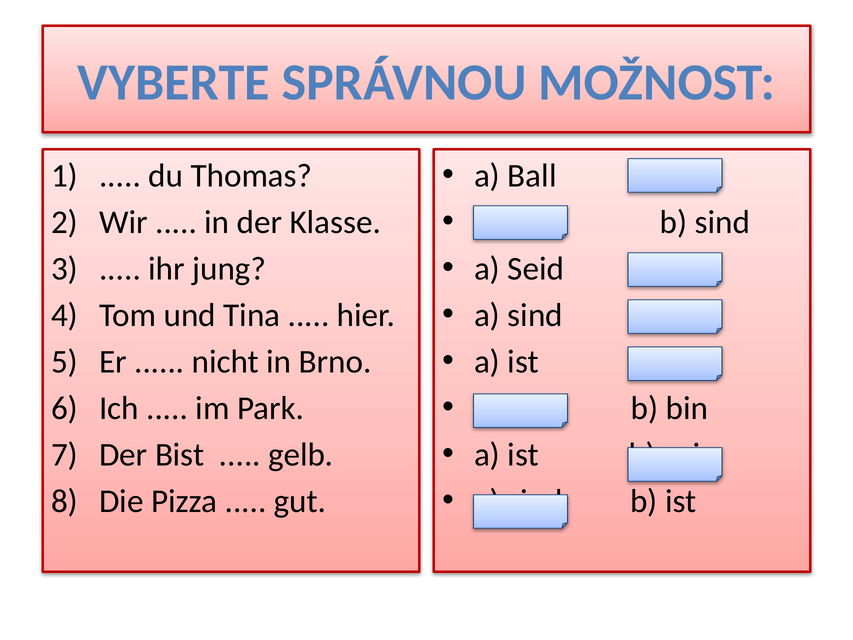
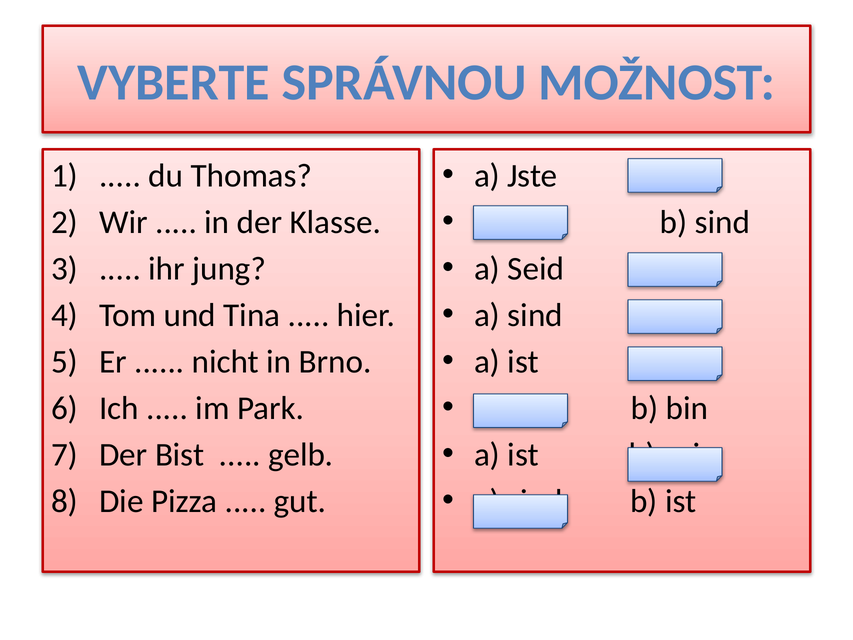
Ball: Ball -> Jste (532, 176)
